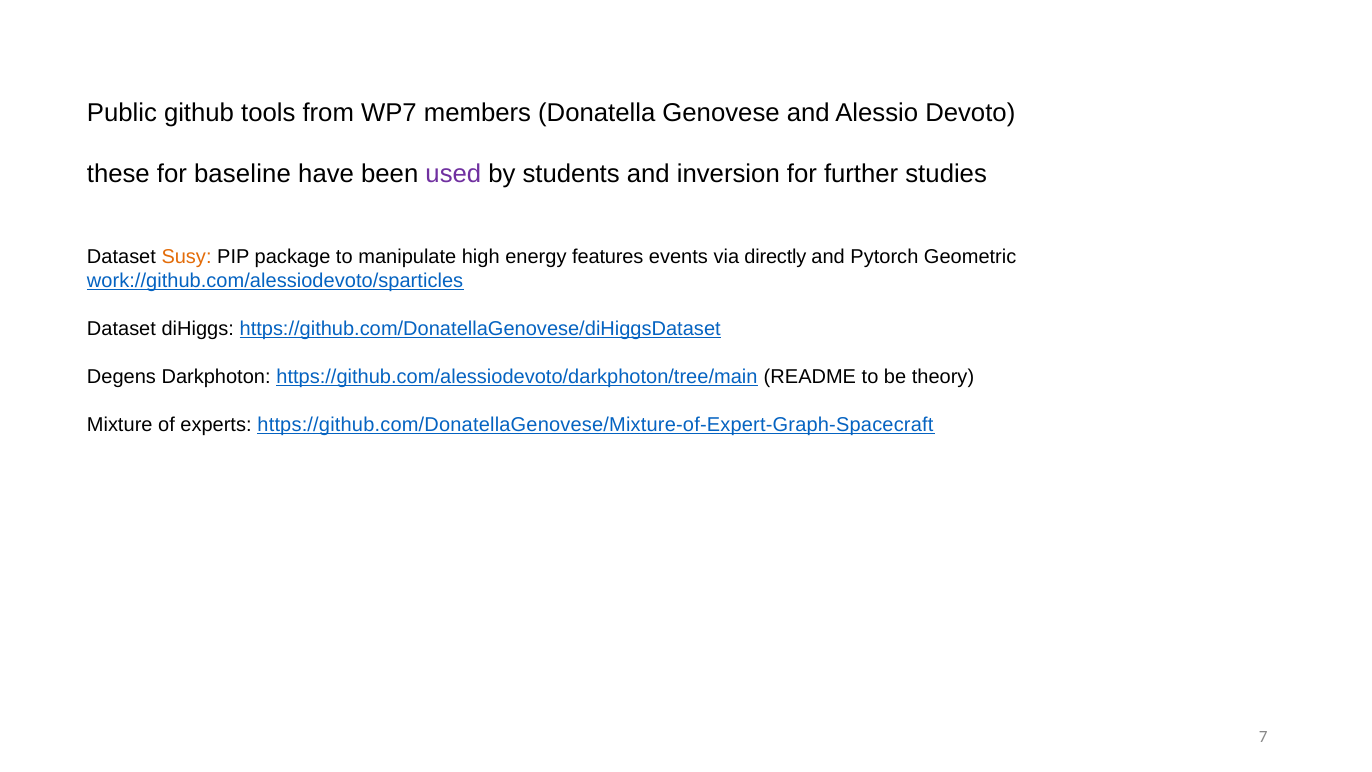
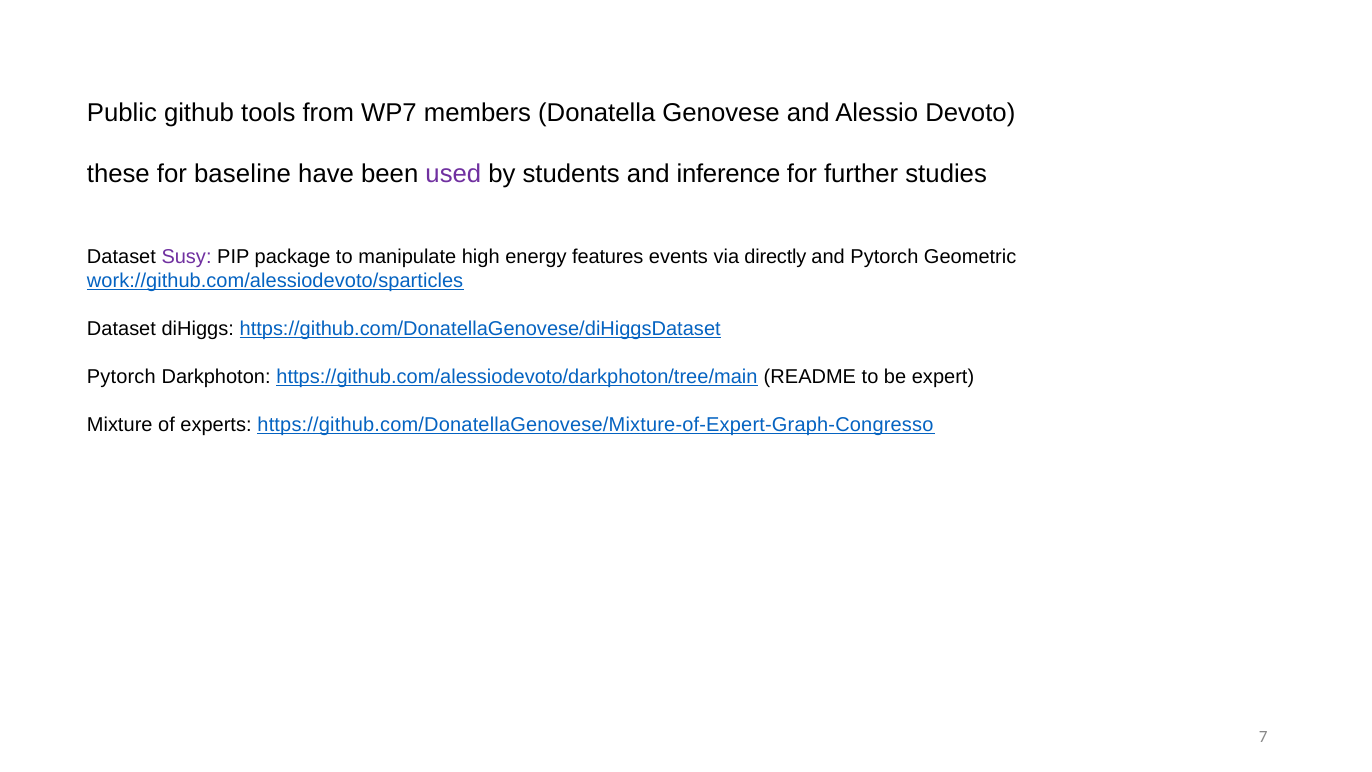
inversion: inversion -> inference (728, 174)
Susy colour: orange -> purple (187, 256)
Degens: Degens -> Pytorch (121, 376)
theory: theory -> expert (943, 376)
https://github.com/DonatellaGenovese/Mixture-of-Expert-Graph-Spacecraft: https://github.com/DonatellaGenovese/Mixture-of-Expert-Graph-Spacecraft -> https://github.com/DonatellaGenovese/Mixture-of-Expert-Graph-Congresso (595, 424)
